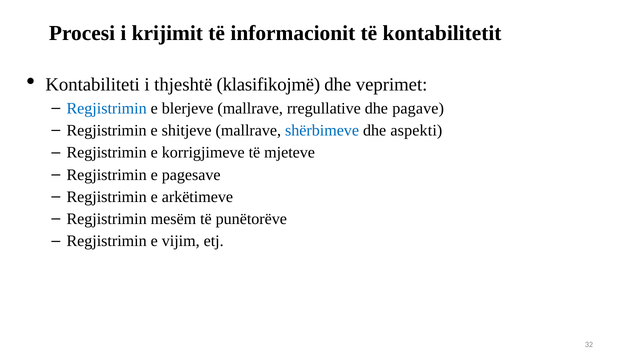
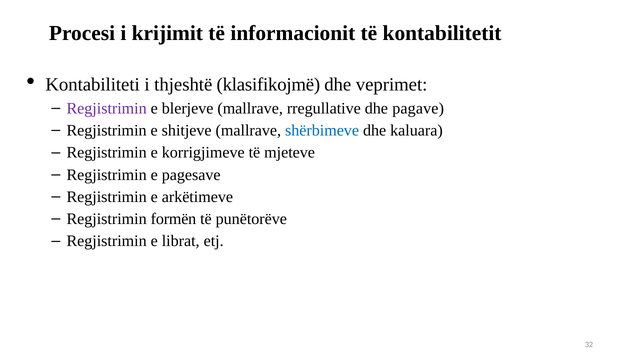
Regjistrimin colour: blue -> purple (107, 108)
aspekti: aspekti -> kaluara (416, 131)
mesëm: mesëm -> formën (173, 219)
vijim: vijim -> librat (181, 241)
